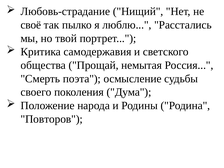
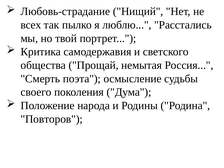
своё: своё -> всех (31, 25)
